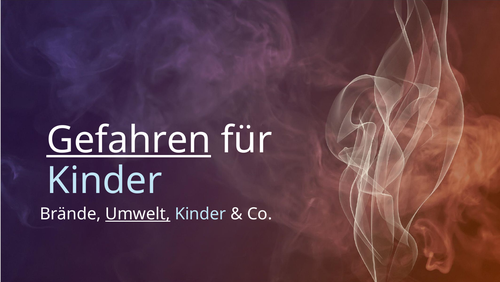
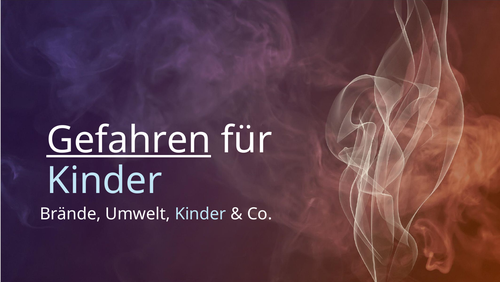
Umwelt underline: present -> none (138, 213)
